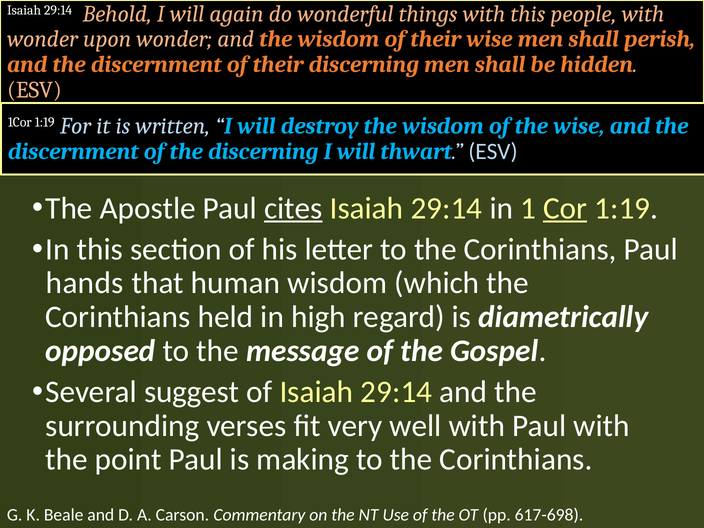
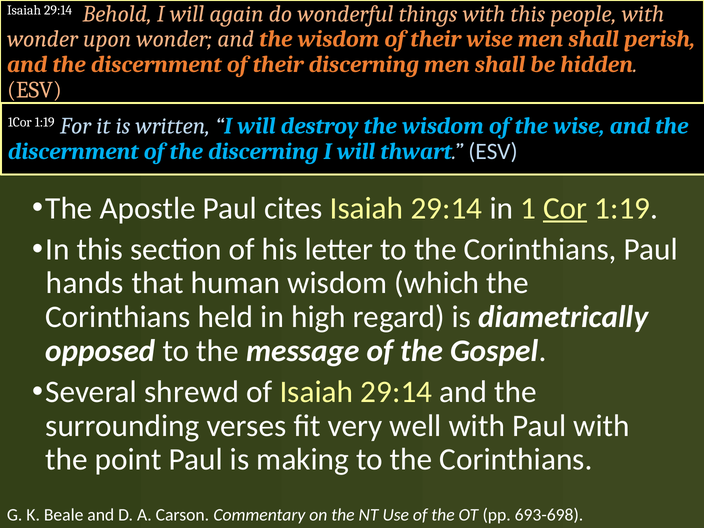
cites underline: present -> none (293, 208)
suggest: suggest -> shrewd (191, 392)
617-698: 617-698 -> 693-698 (549, 515)
